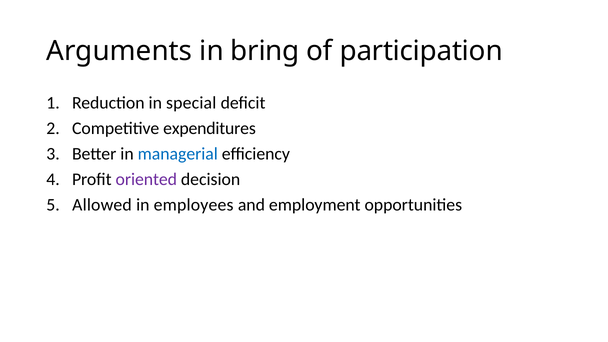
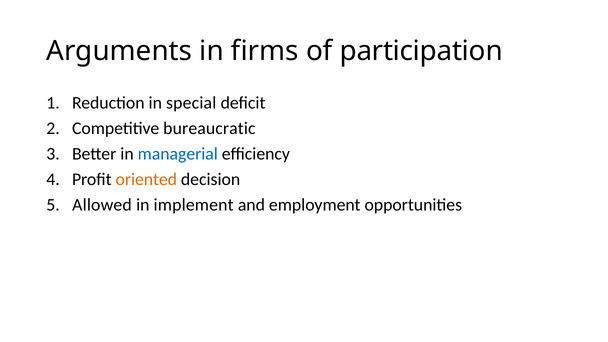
bring: bring -> firms (265, 51)
expenditures: expenditures -> bureaucratic (209, 128)
oriented colour: purple -> orange (146, 179)
employees: employees -> implement (194, 205)
